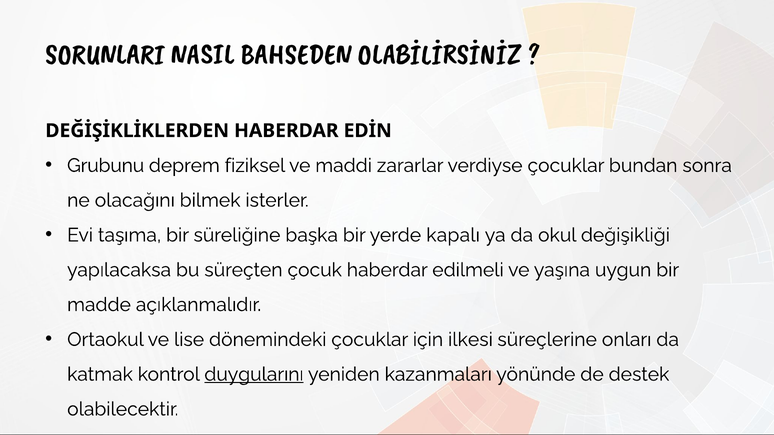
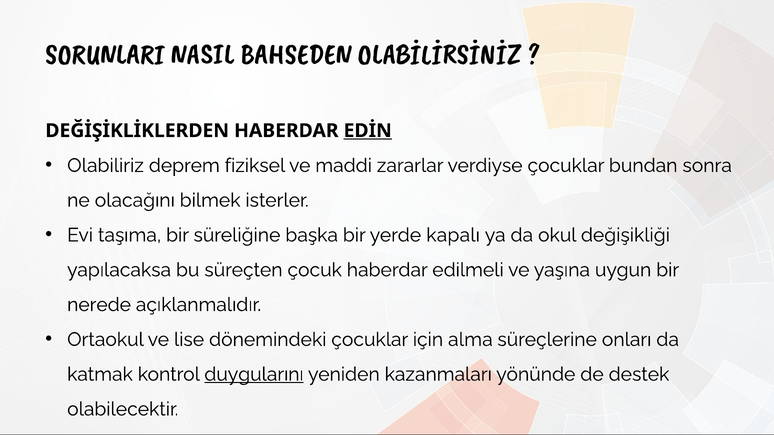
EDİN underline: none -> present (368, 131)
Grubunu: Grubunu -> Olabiliriz (105, 166)
madde: madde -> nerede (99, 305)
ilkesi: ilkesi -> alma (470, 340)
